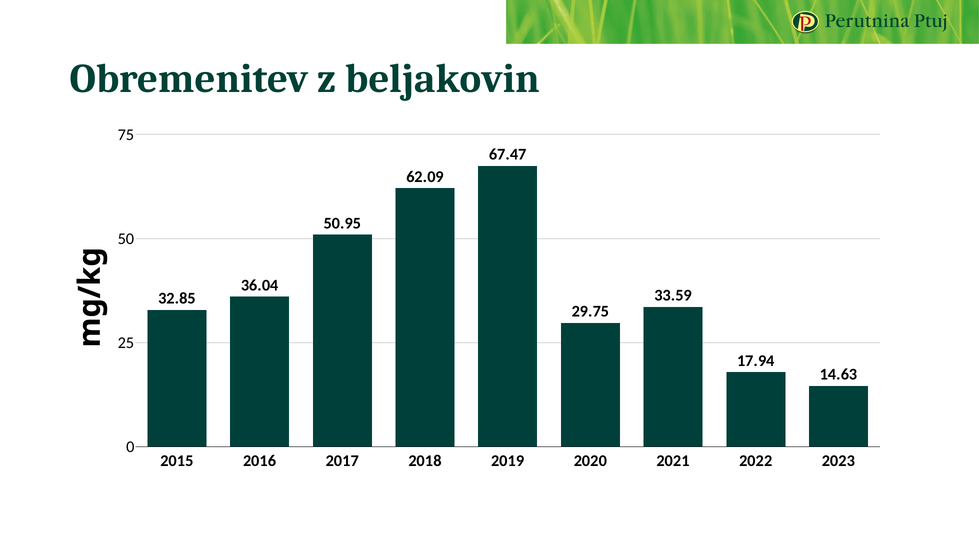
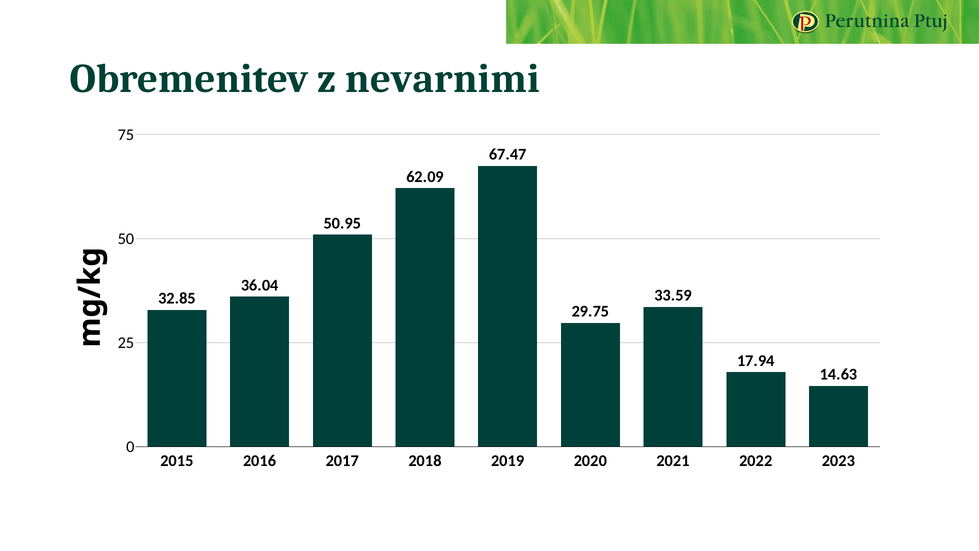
beljakovin: beljakovin -> nevarnimi (443, 79)
